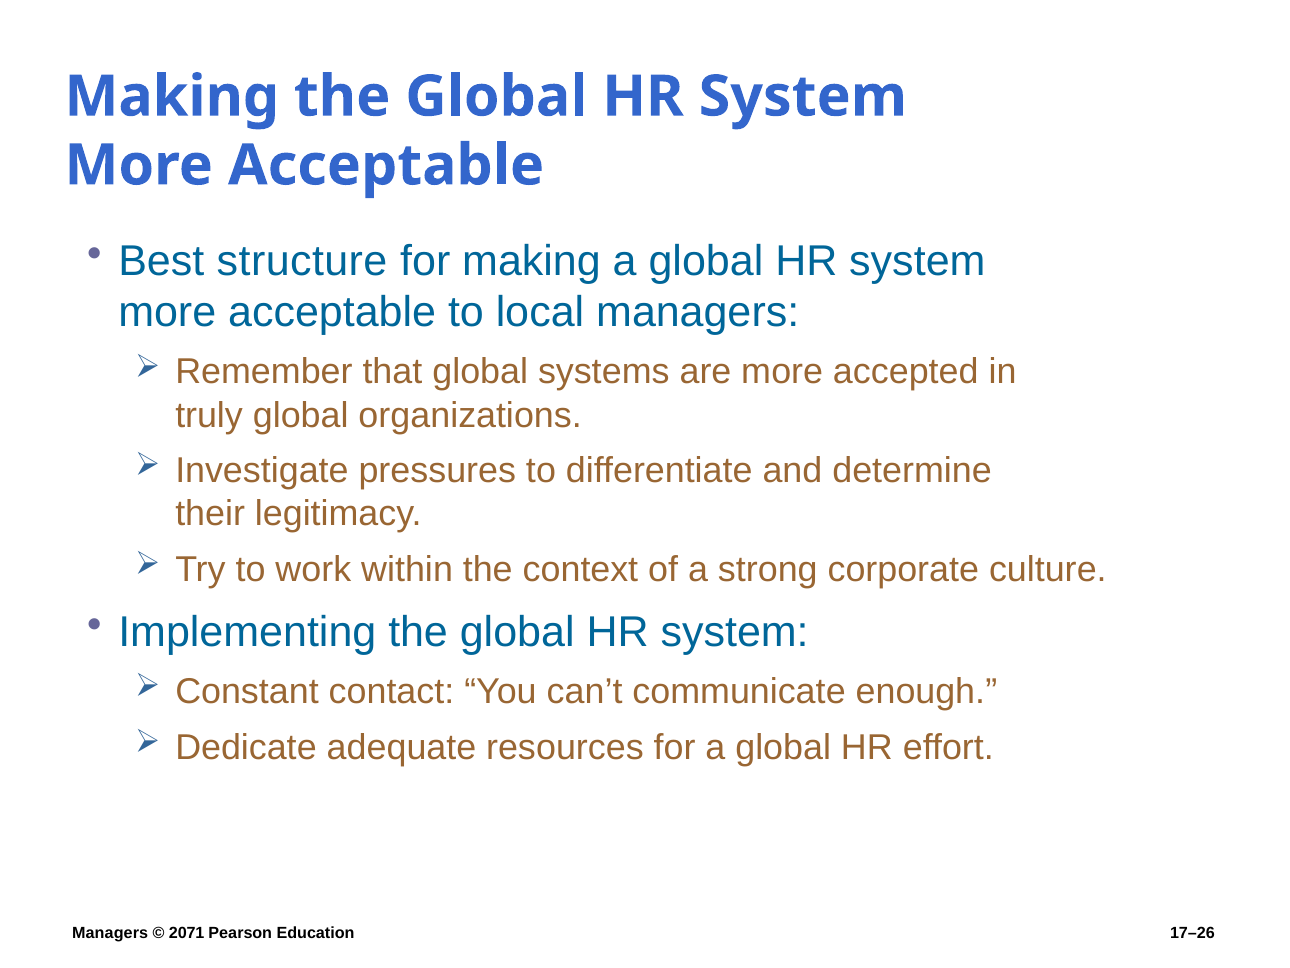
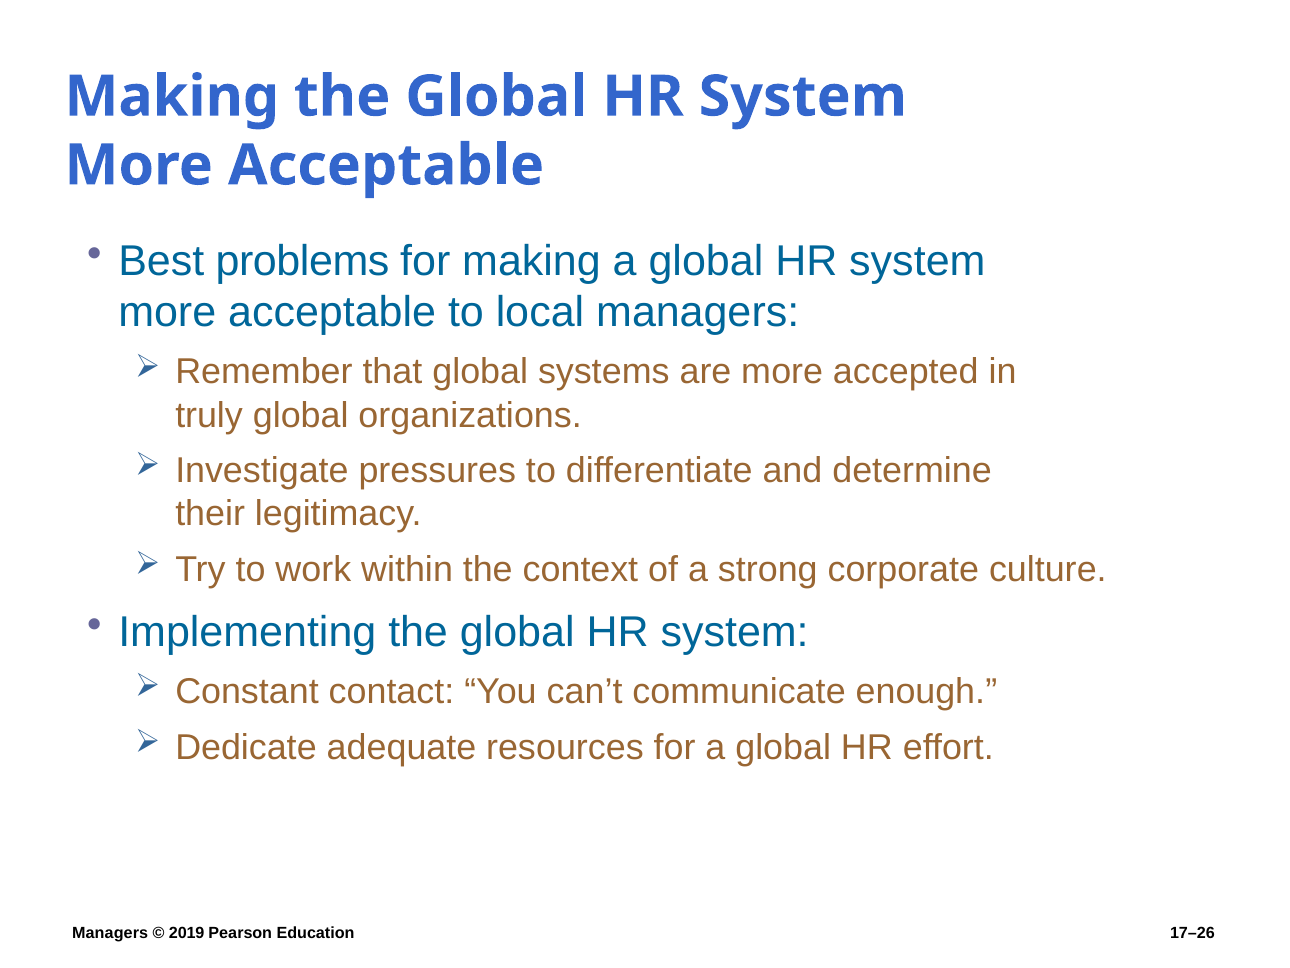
structure: structure -> problems (302, 261)
2071: 2071 -> 2019 (187, 933)
